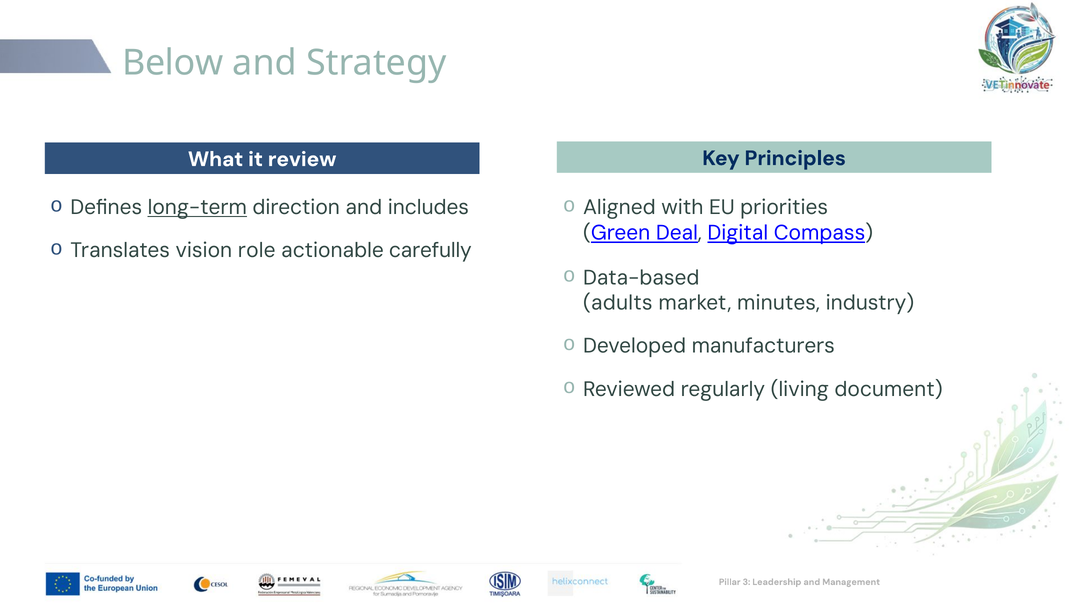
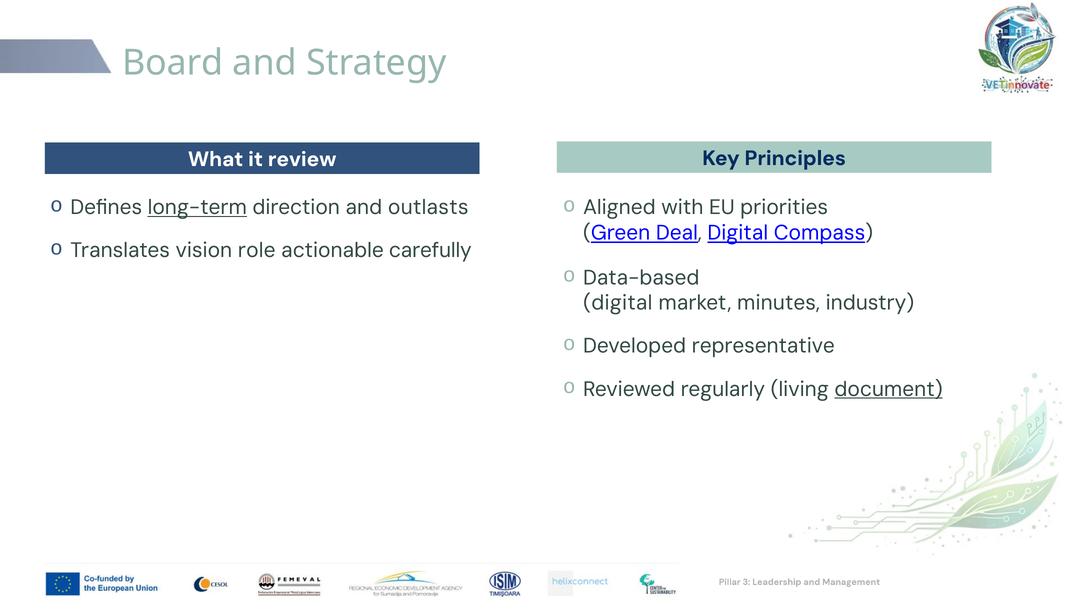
Below: Below -> Board (173, 63)
includes: includes -> outlasts (428, 207)
adults: adults -> digital (618, 303)
manufacturers: manufacturers -> representative (763, 346)
document underline: none -> present (889, 389)
